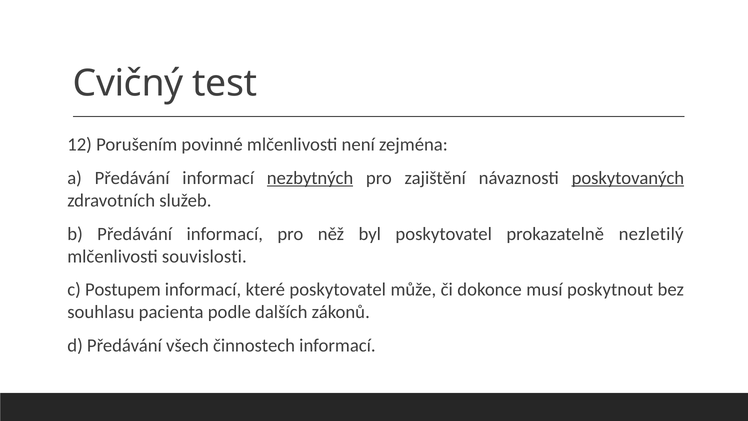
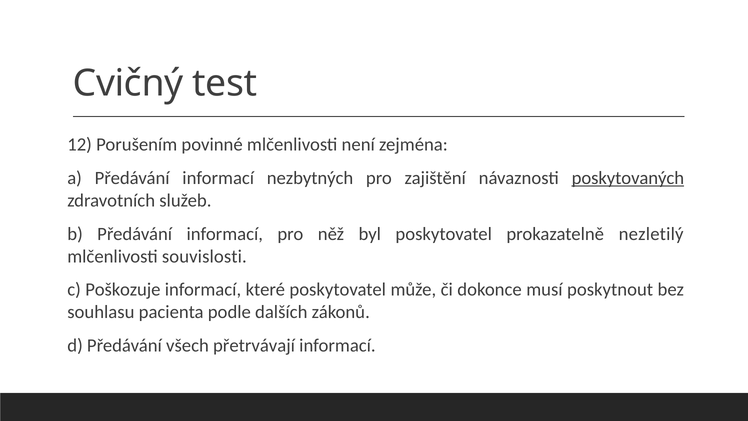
nezbytných underline: present -> none (310, 178)
Postupem: Postupem -> Poškozuje (123, 290)
činnostech: činnostech -> přetrvávají (254, 345)
